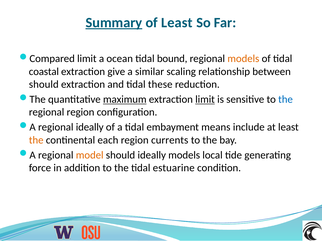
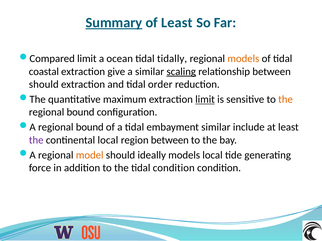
bound: bound -> tidally (172, 59)
scaling underline: none -> present (181, 72)
these: these -> order (160, 85)
maximum underline: present -> none (125, 100)
the colour: blue -> orange (286, 100)
region: region -> bound (81, 112)
A regional ideally: ideally -> bound (90, 127)
embayment means: means -> similar (216, 127)
the colour: orange -> purple (36, 140)
continental each: each -> local (108, 140)
region currents: currents -> between (170, 140)
tidal estuarine: estuarine -> condition (174, 168)
